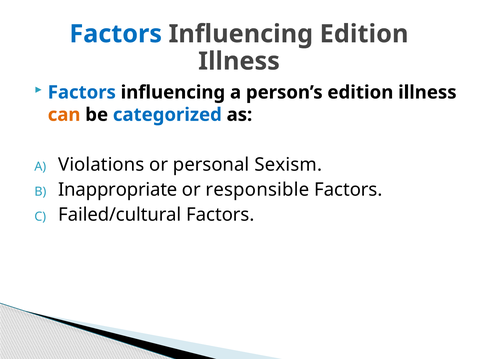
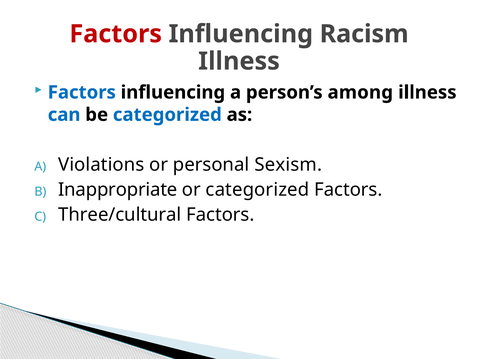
Factors colour: blue -> red (116, 34)
Influencing Edition: Edition -> Racism (364, 34)
person’s edition: edition -> among (360, 92)
can colour: orange -> blue (64, 115)
or responsible: responsible -> categorized (257, 189)
Failed/cultural: Failed/cultural -> Three/cultural (120, 214)
